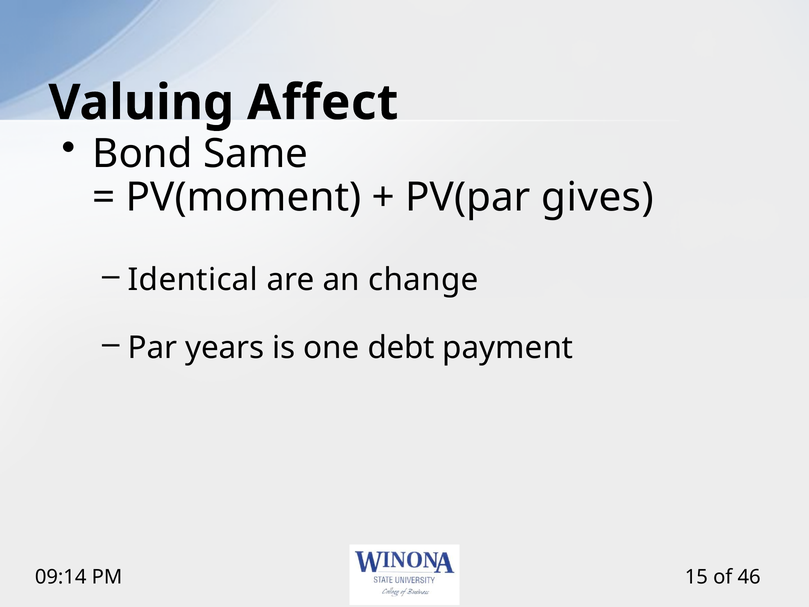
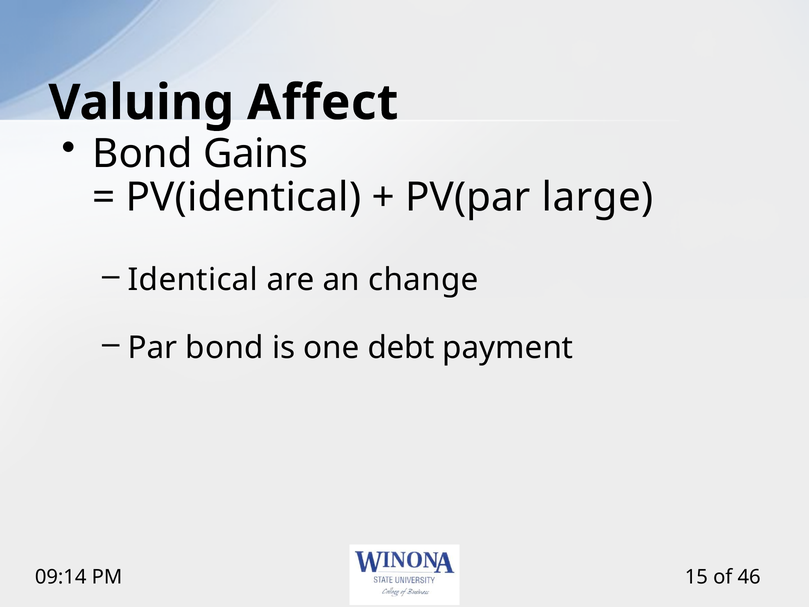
Same: Same -> Gains (256, 154)
PV(moment: PV(moment -> PV(identical (243, 197)
gives: gives -> large (598, 197)
Par years: years -> bond (225, 348)
